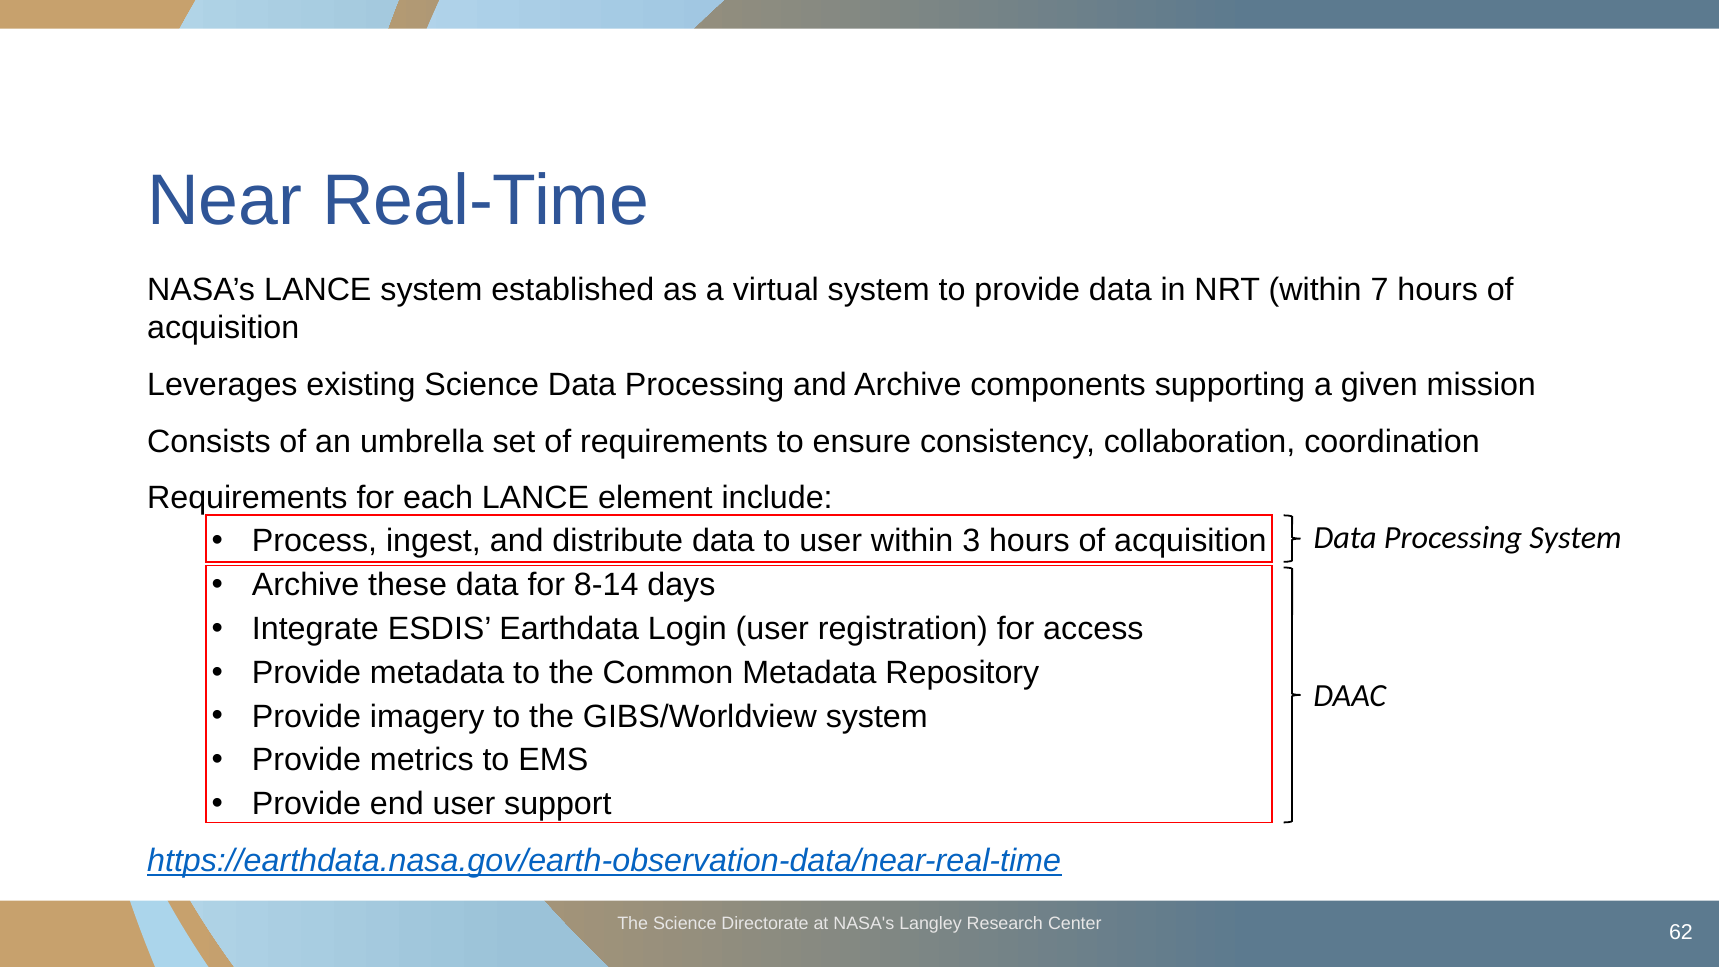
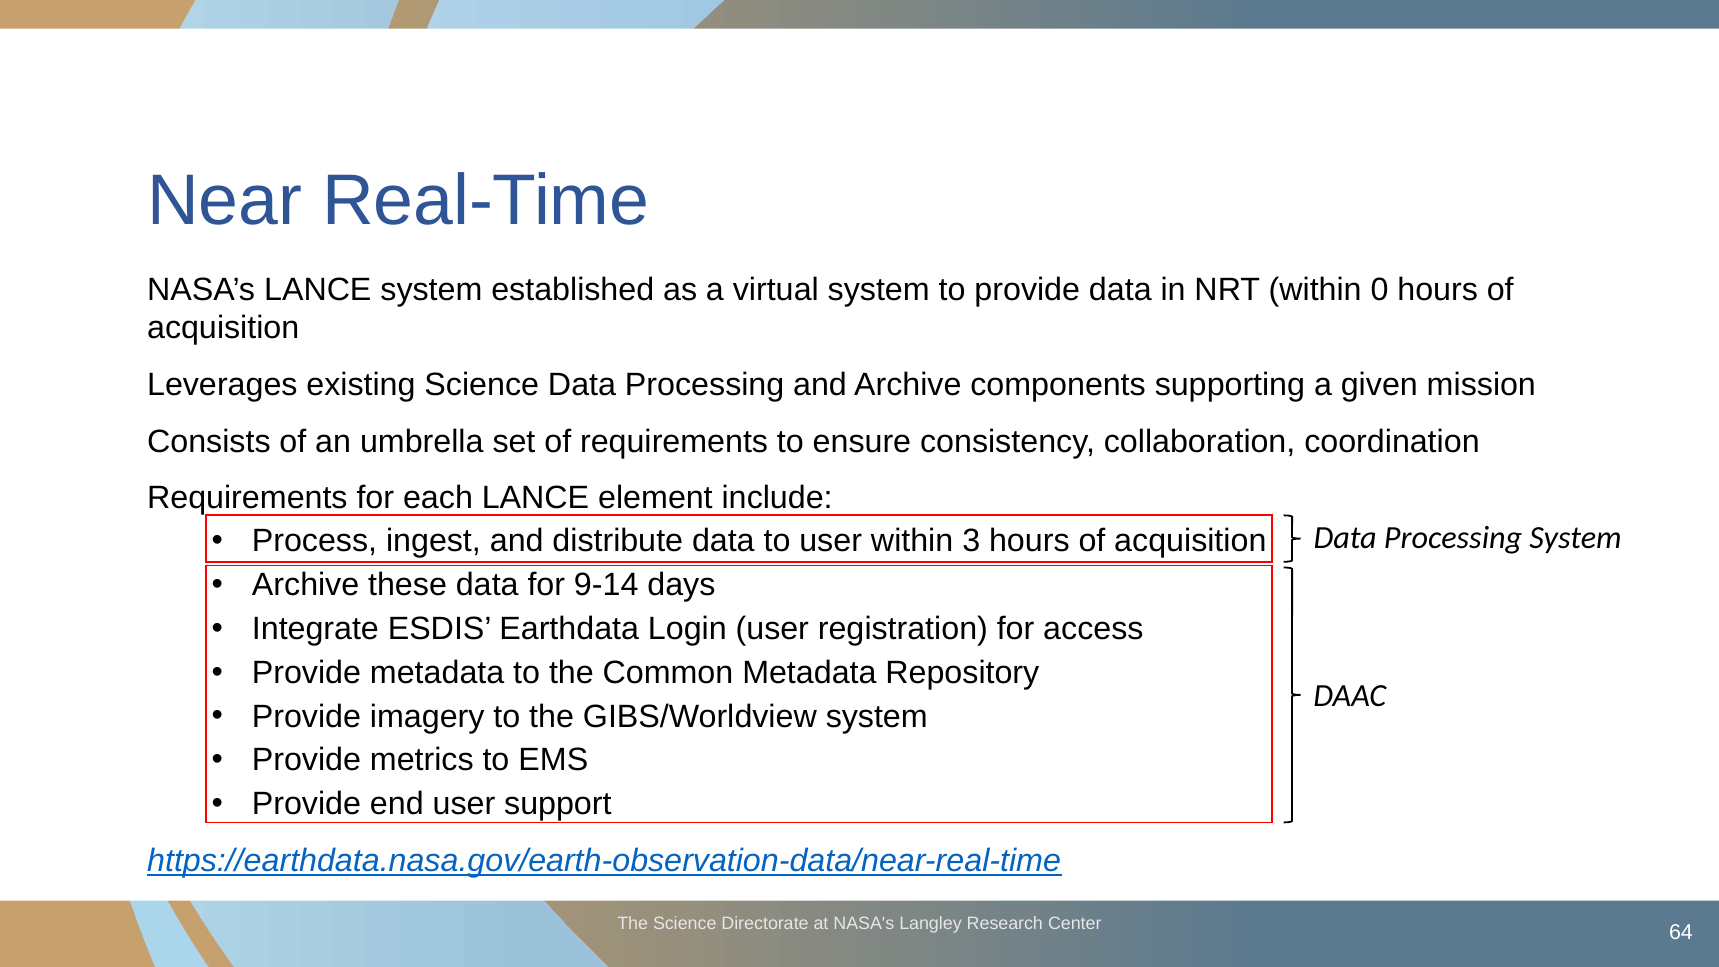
7: 7 -> 0 (1379, 290)
8-14: 8-14 -> 9-14 (606, 585)
62: 62 -> 64 (1681, 933)
